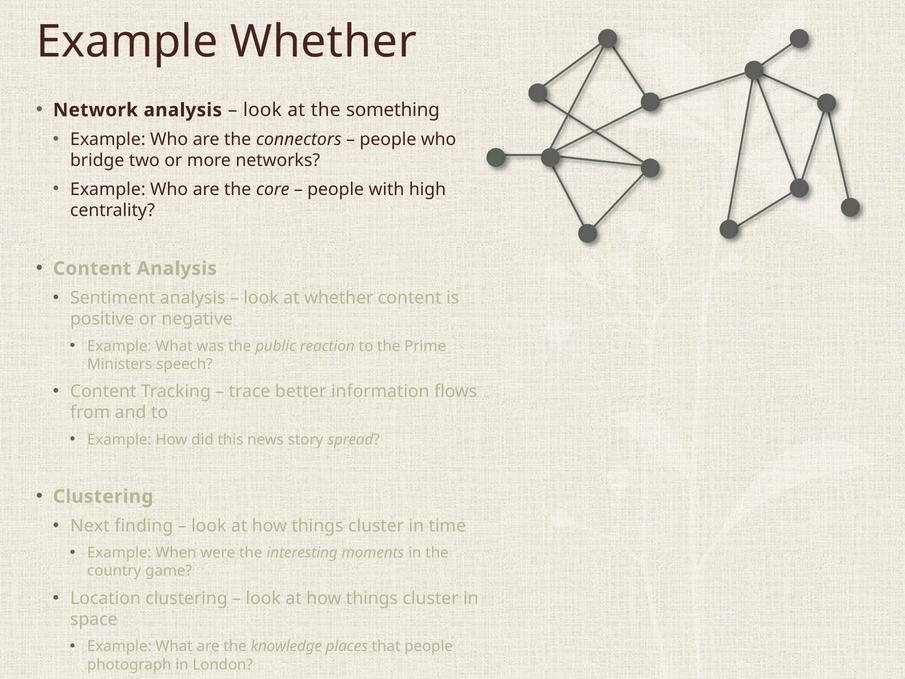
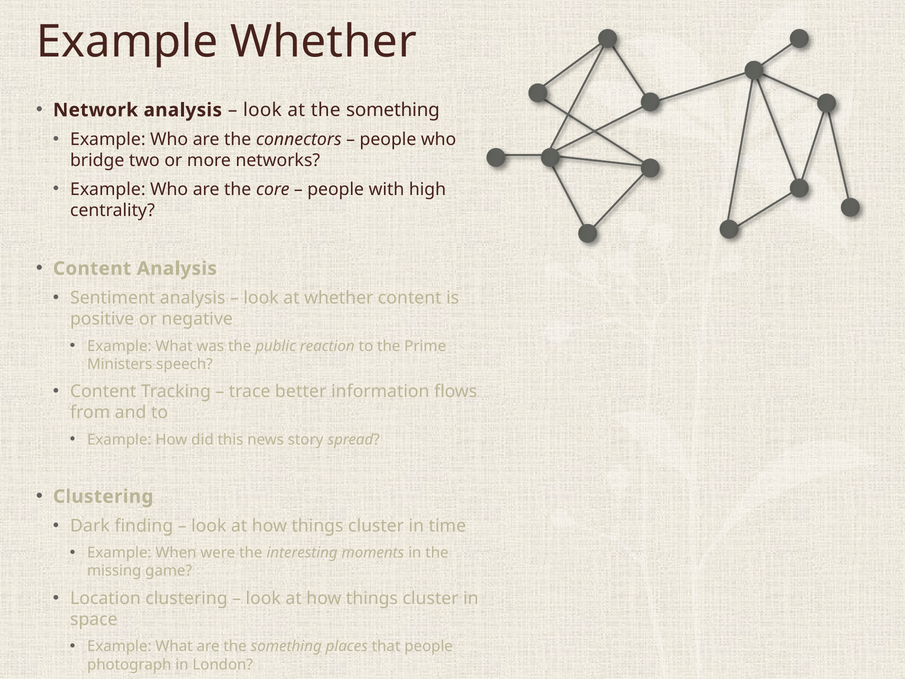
Next: Next -> Dark (90, 526)
country: country -> missing (114, 571)
are the knowledge: knowledge -> something (286, 646)
